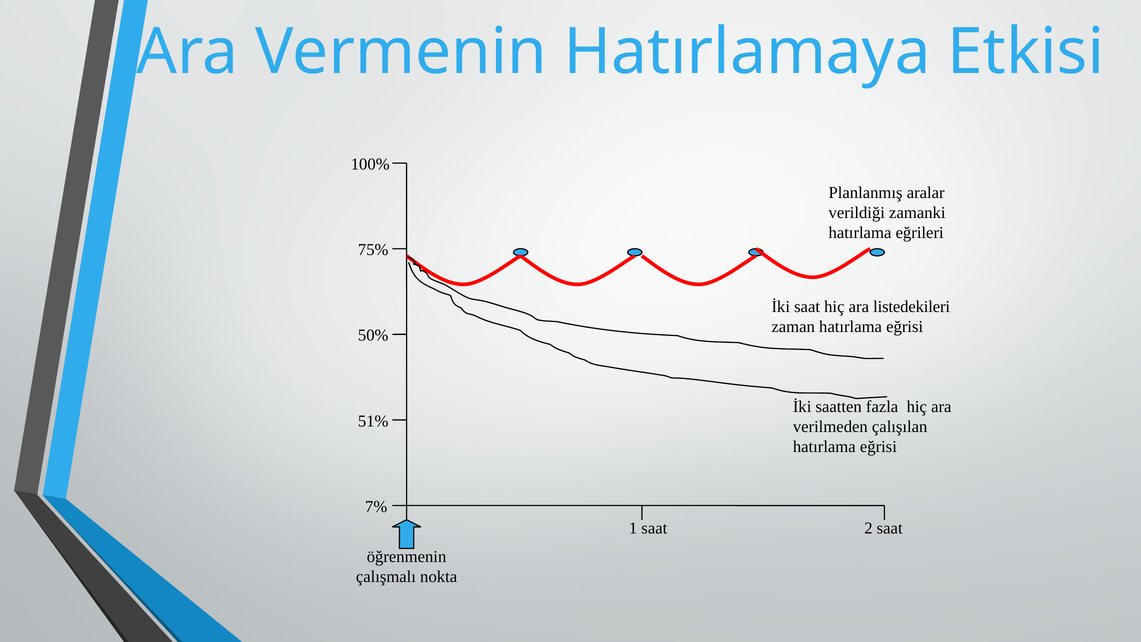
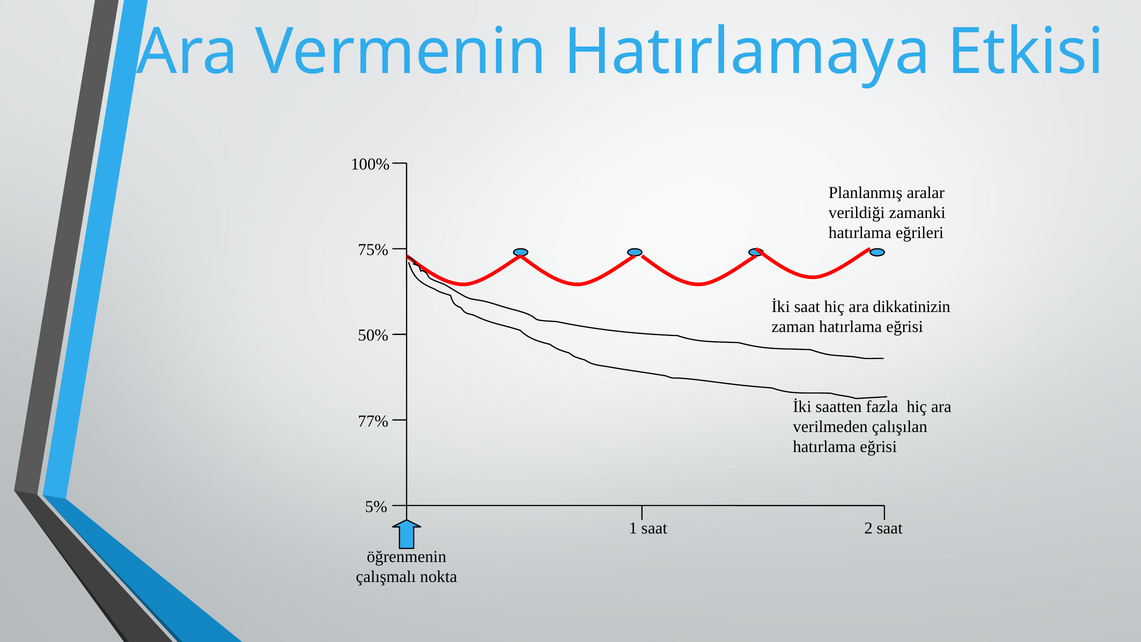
listedekileri: listedekileri -> dikkatinizin (912, 307)
51%: 51% -> 77% (373, 421)
7%: 7% -> 5% (376, 506)
